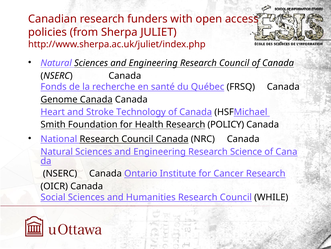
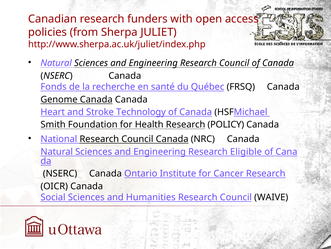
Science: Science -> Eligible (246, 151)
WHILE: WHILE -> WAIVE (271, 197)
